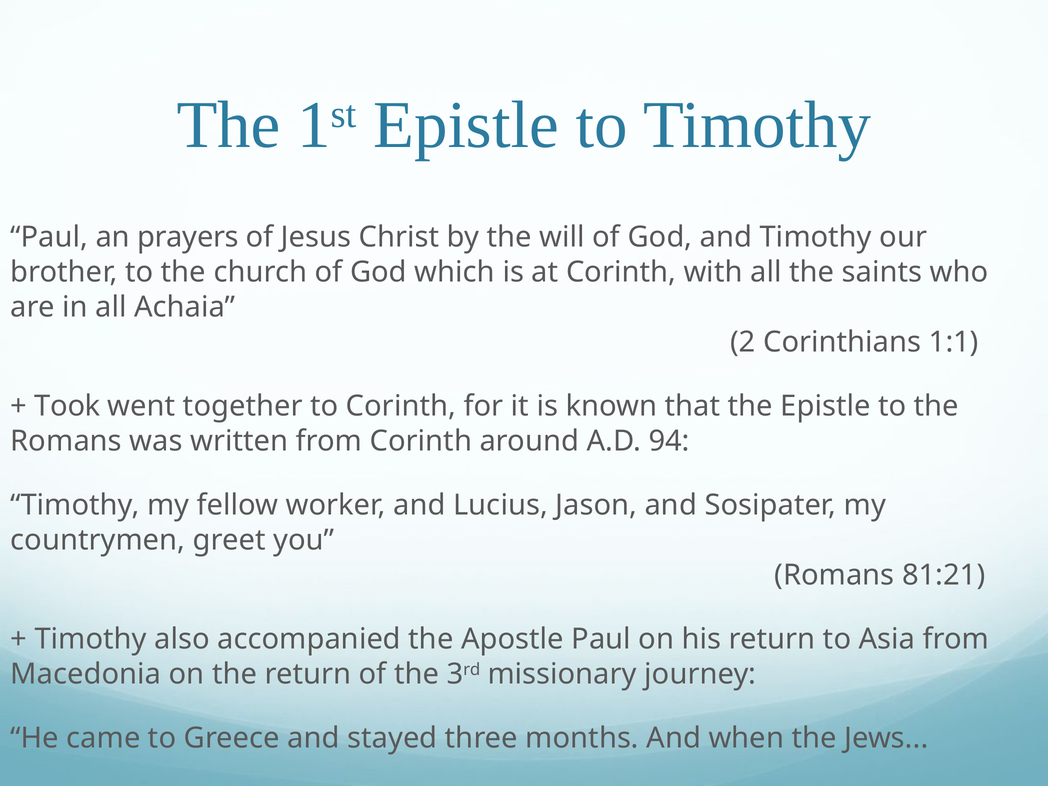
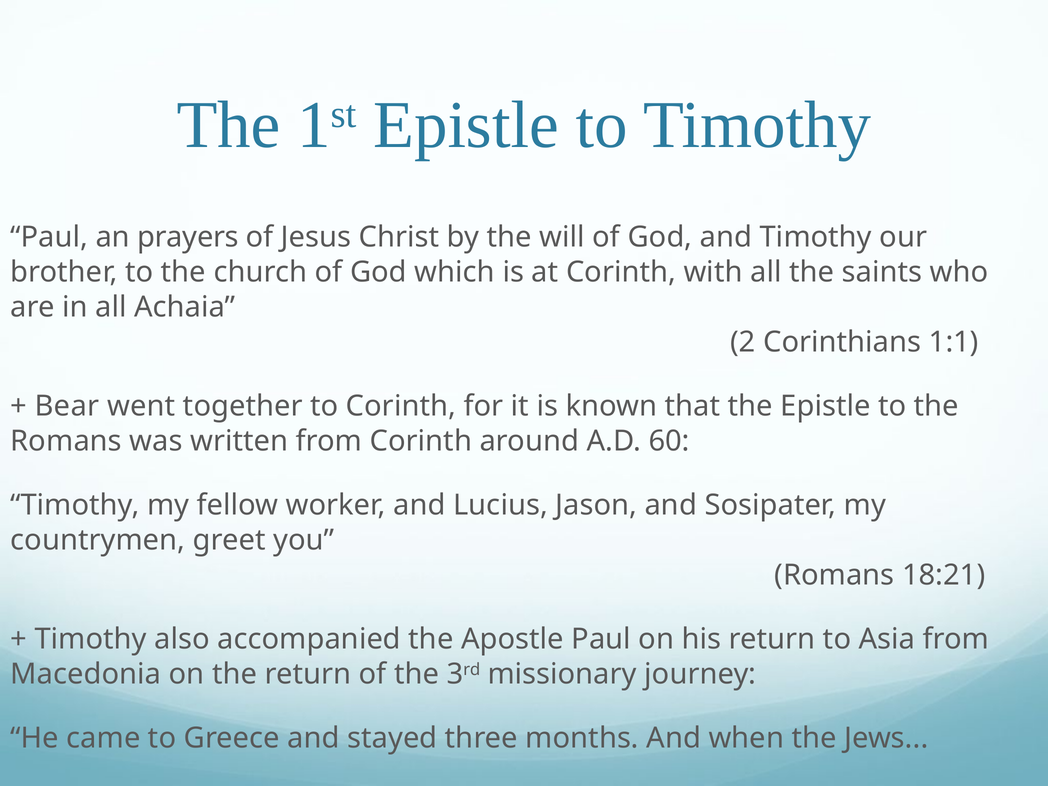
Took: Took -> Bear (67, 406)
94: 94 -> 60 (669, 441)
81:21: 81:21 -> 18:21 (944, 575)
